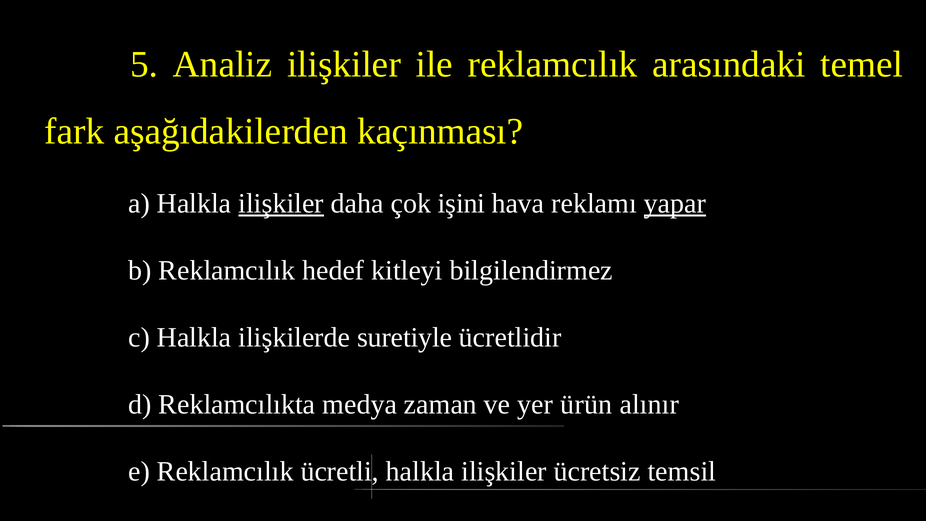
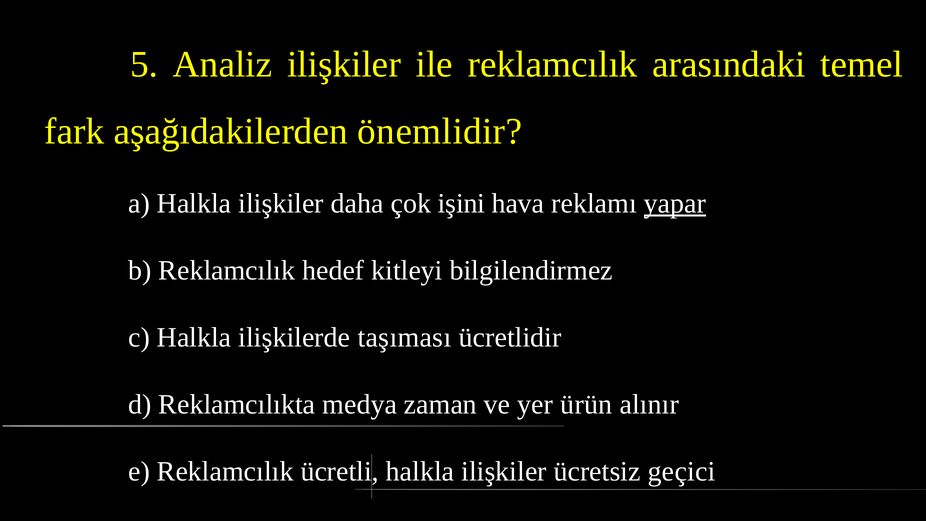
kaçınması: kaçınması -> önemlidir (440, 132)
ilişkiler underline: present -> none (281, 203)
suretiyle: suretiyle -> taşıması (404, 337)
temsil: temsil -> geçici (682, 471)
